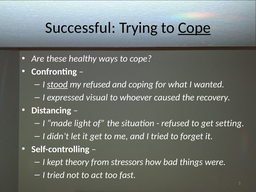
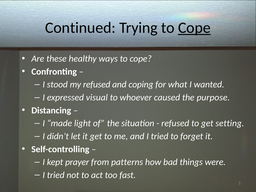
Successful: Successful -> Continued (80, 28)
stood underline: present -> none (57, 85)
recovery: recovery -> purpose (213, 97)
theory: theory -> prayer (77, 162)
stressors: stressors -> patterns (127, 162)
